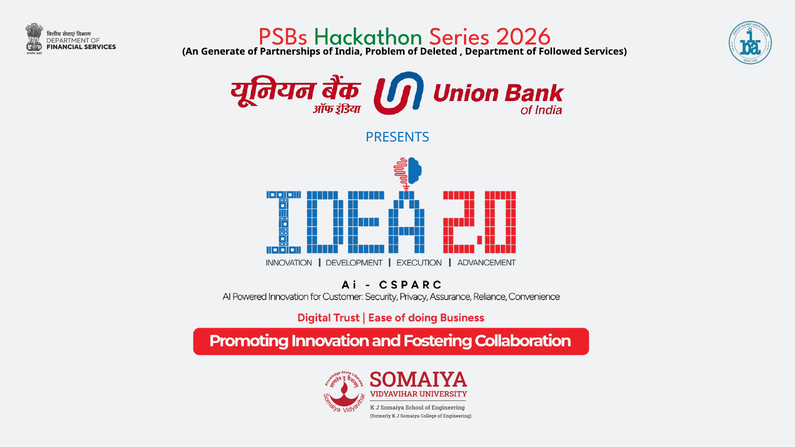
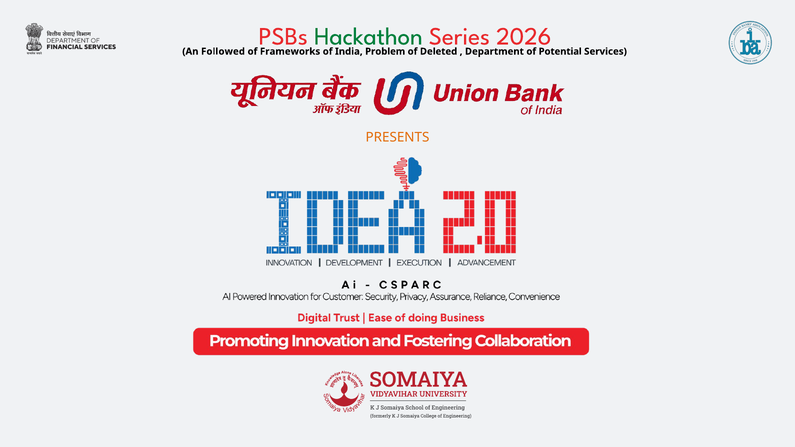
Generate: Generate -> Followed (223, 51)
Partnerships: Partnerships -> Frameworks (290, 51)
Followed: Followed -> Potential (560, 51)
PRESENTS colour: blue -> orange (397, 138)
